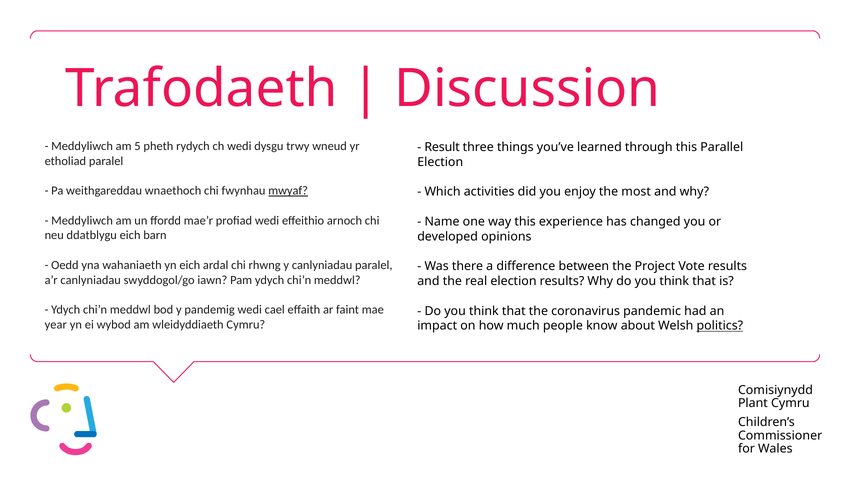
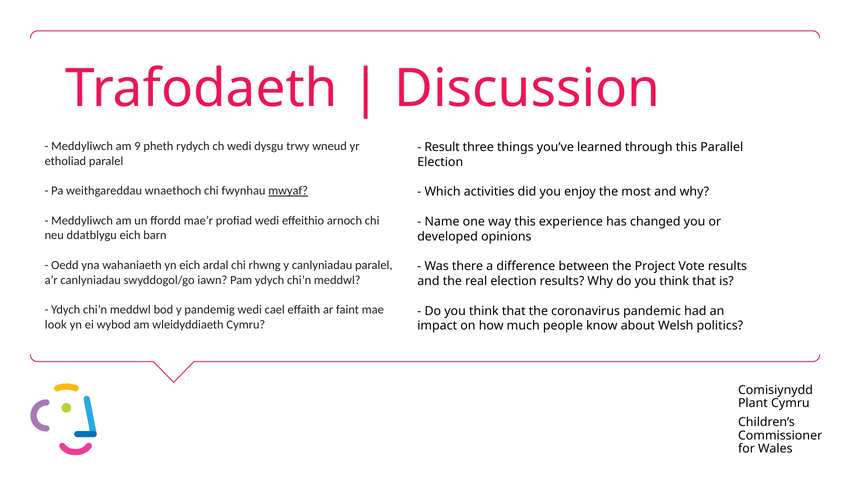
5: 5 -> 9 (137, 146)
year: year -> look (56, 325)
politics underline: present -> none (720, 326)
